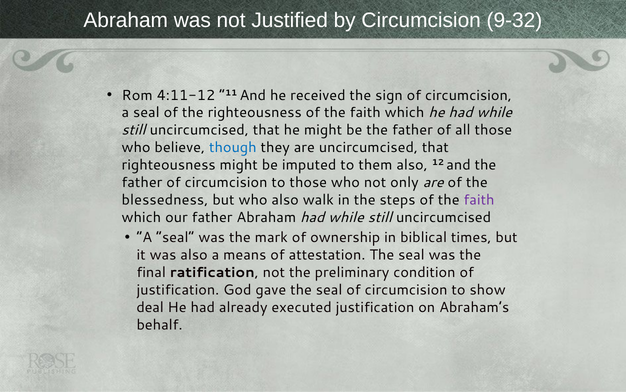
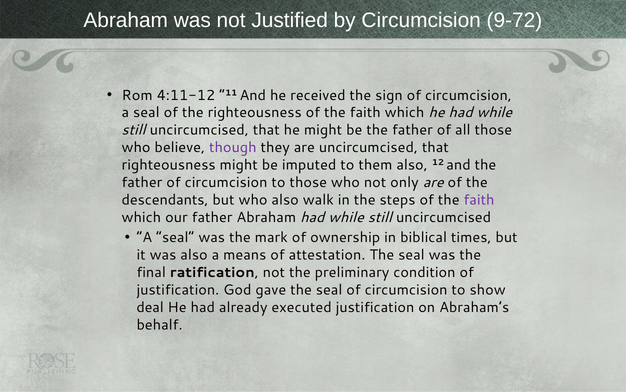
9-32: 9-32 -> 9-72 (514, 20)
though colour: blue -> purple (233, 147)
blessedness: blessedness -> descendants (165, 199)
